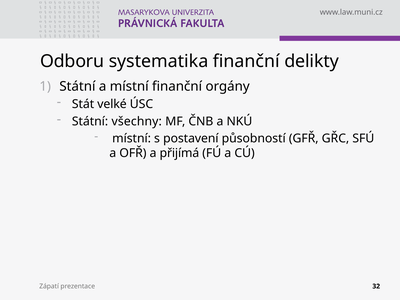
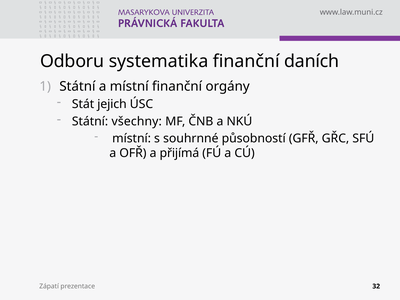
delikty: delikty -> daních (312, 61)
velké: velké -> jejich (112, 104)
postavení: postavení -> souhrnné (191, 138)
